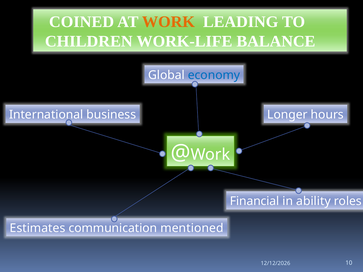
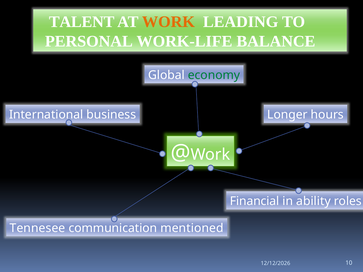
COINED: COINED -> TALENT (82, 22)
CHILDREN: CHILDREN -> PERSONAL (89, 41)
economy colour: blue -> green (214, 75)
Estimates: Estimates -> Tennesee (37, 228)
